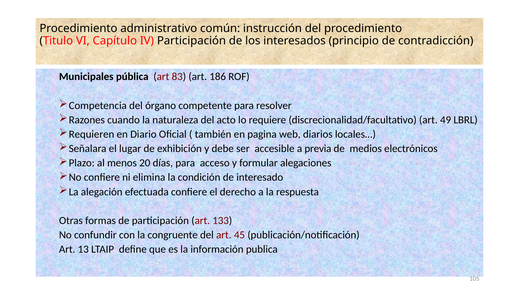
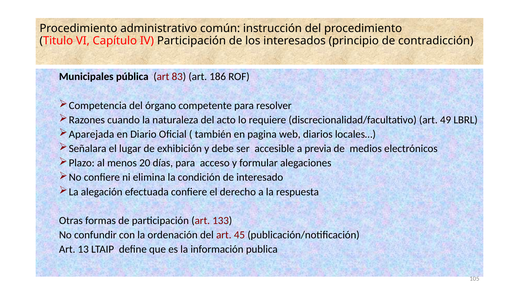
Requieren: Requieren -> Aparejada (92, 134)
congruente: congruente -> ordenación (173, 235)
